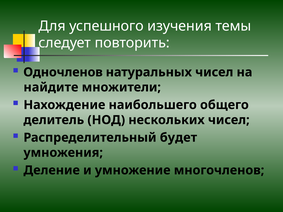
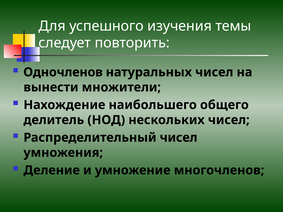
найдите: найдите -> вынести (51, 87)
Распределительный будет: будет -> чисел (179, 138)
